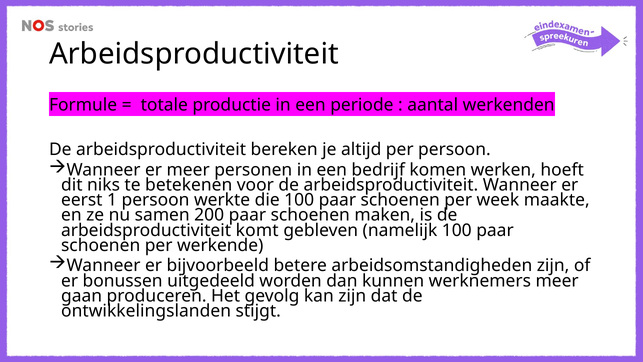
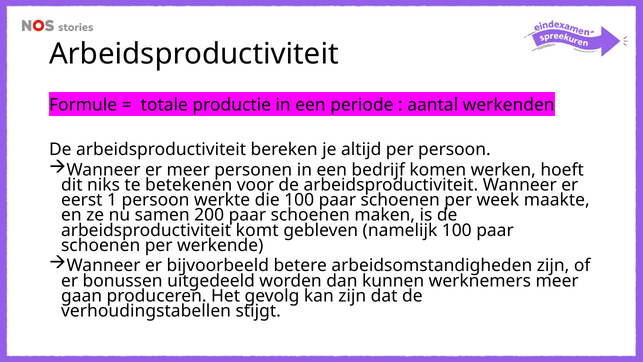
ontwikkelingslanden: ontwikkelingslanden -> verhoudingstabellen (146, 311)
